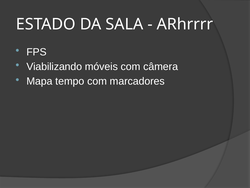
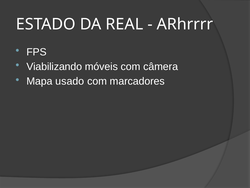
SALA: SALA -> REAL (124, 24)
tempo: tempo -> usado (70, 81)
